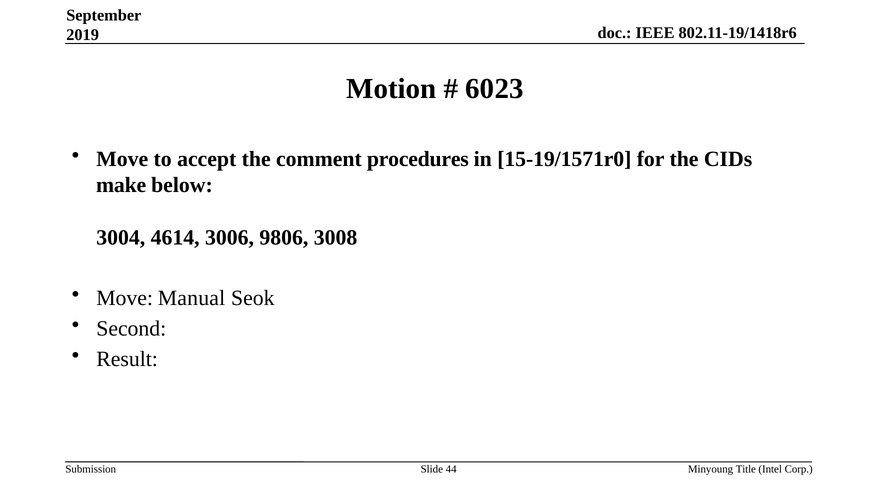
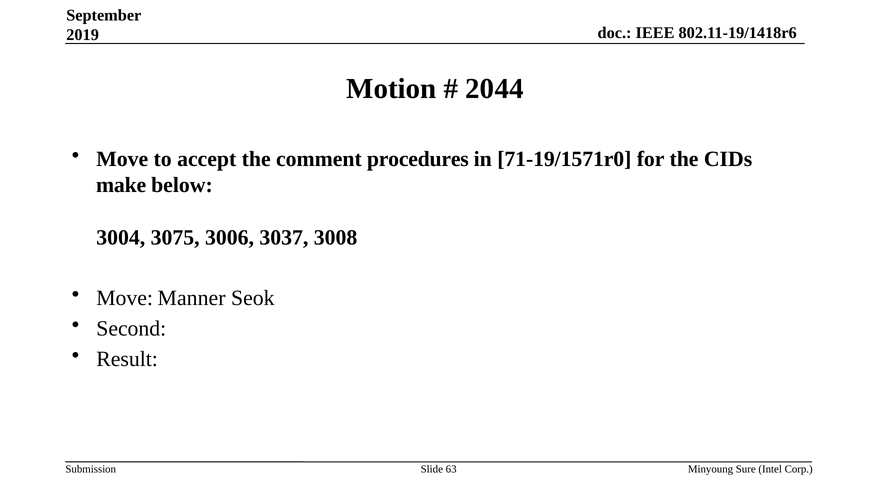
6023: 6023 -> 2044 (495, 89)
15-19/1571r0: 15-19/1571r0 -> 71-19/1571r0 (564, 159)
4614: 4614 -> 3075 (175, 238)
9806: 9806 -> 3037 (284, 238)
Manual: Manual -> Manner (192, 298)
44: 44 -> 63 (451, 469)
Title: Title -> Sure (746, 469)
